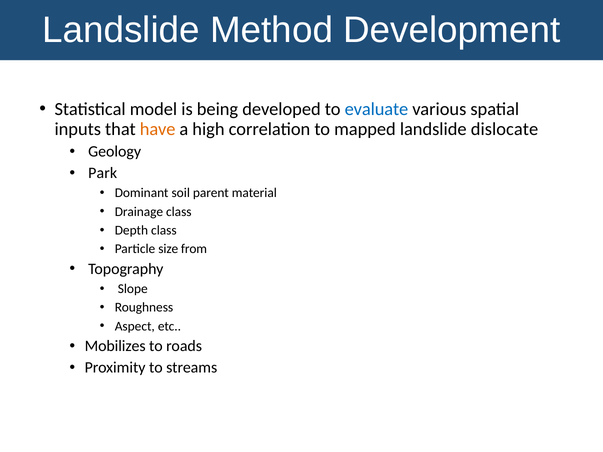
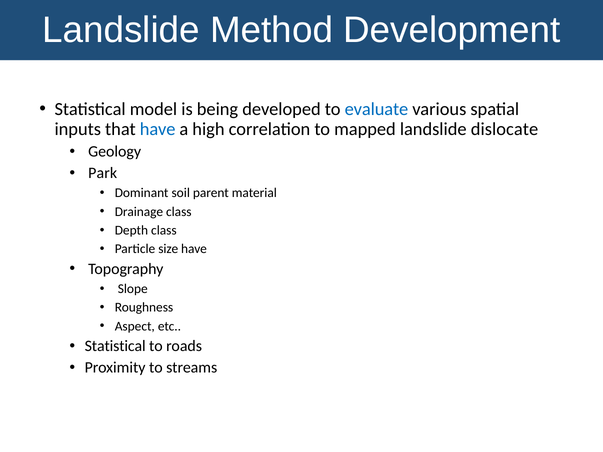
have colour: orange -> blue (158, 129)
size from: from -> have (194, 249)
Mobilizes: Mobilizes -> Statistical (115, 346)
